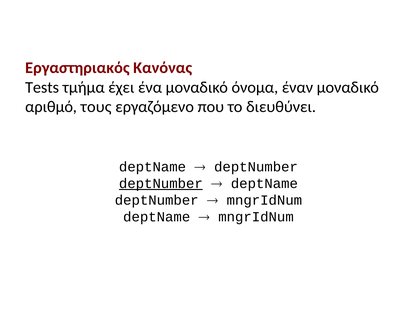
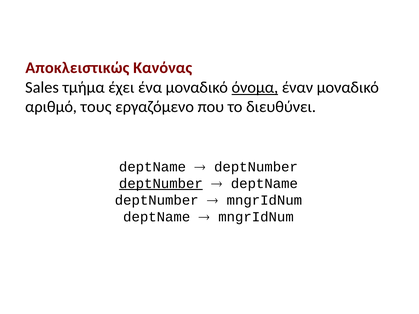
Εργαστηριακός: Εργαστηριακός -> Αποκλειστικώς (77, 68)
Tests: Tests -> Sales (42, 87)
όνομα underline: none -> present (255, 87)
